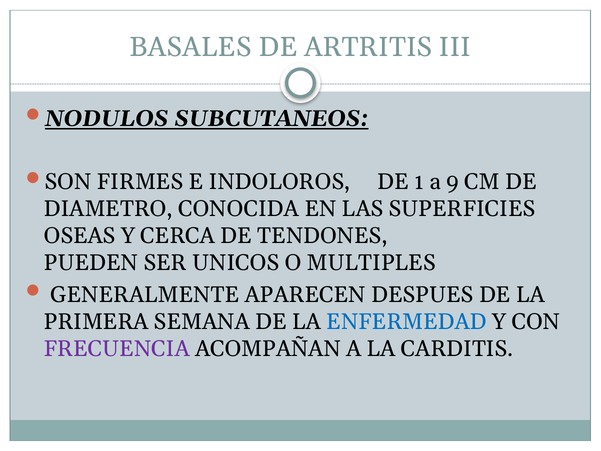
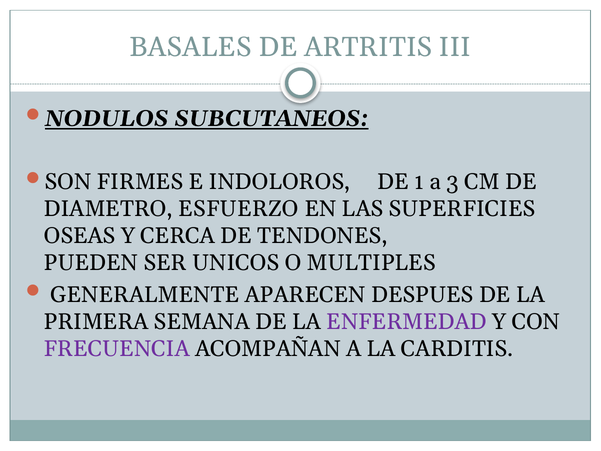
9: 9 -> 3 (453, 182)
CONOCIDA: CONOCIDA -> ESFUERZO (238, 209)
ENFERMEDAD colour: blue -> purple (407, 321)
